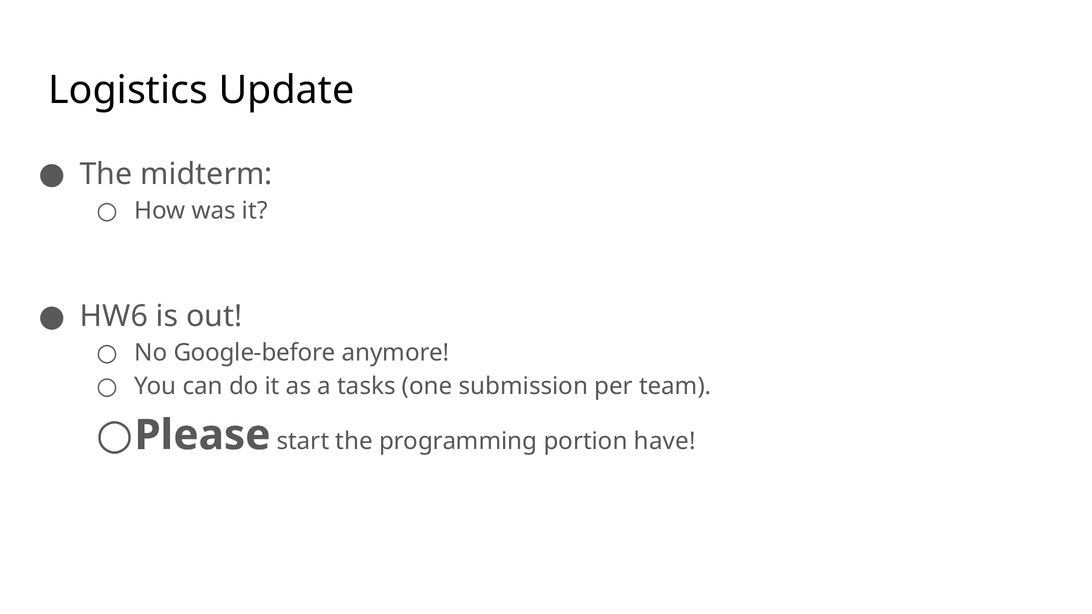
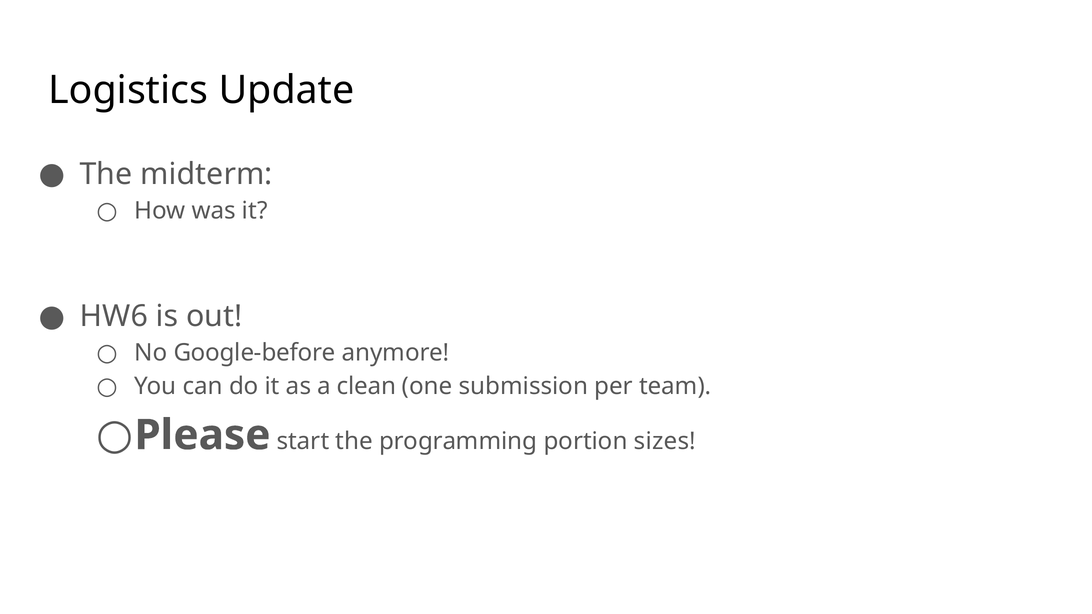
tasks: tasks -> clean (367, 387)
have: have -> sizes (665, 441)
